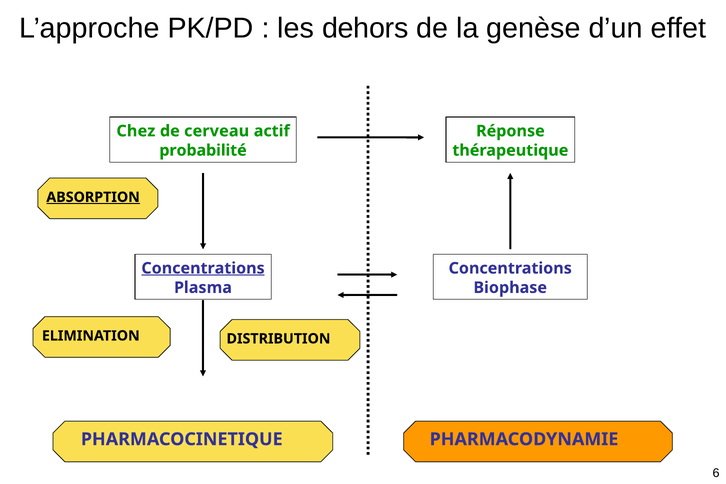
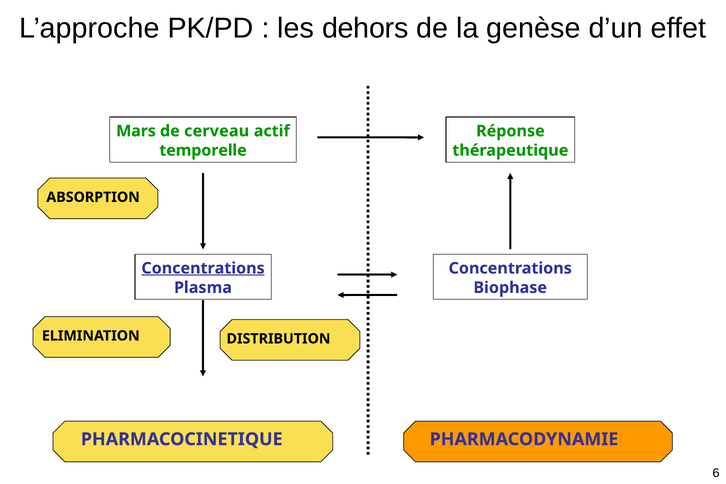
Chez: Chez -> Mars (136, 131)
probabilité: probabilité -> temporelle (203, 150)
ABSORPTION underline: present -> none (93, 197)
